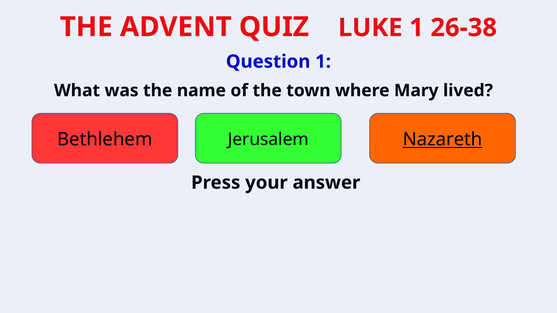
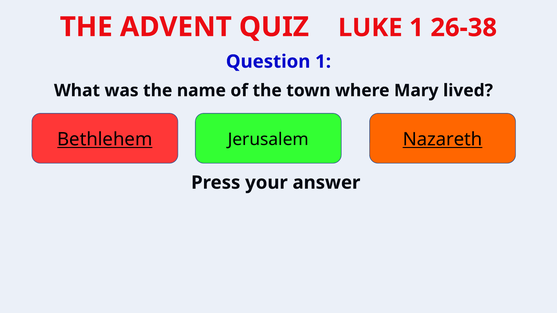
Bethlehem underline: none -> present (105, 140)
